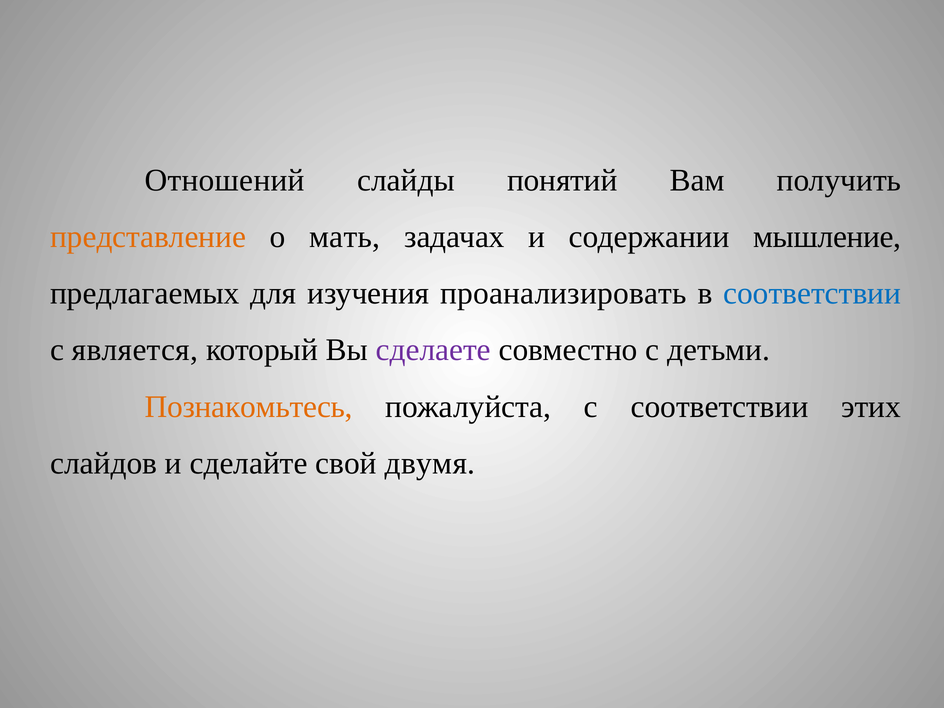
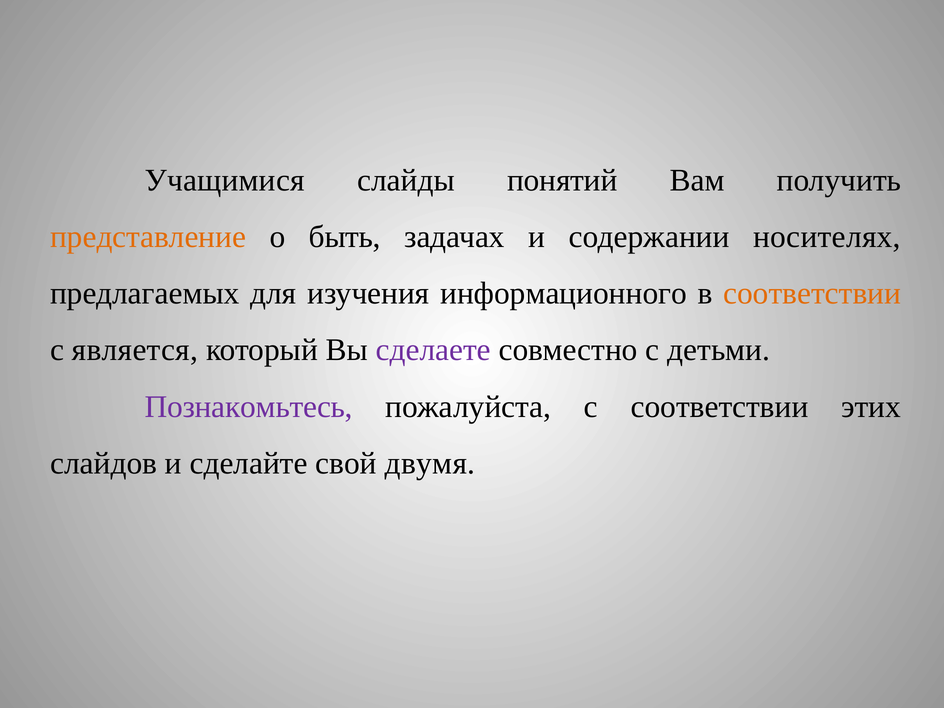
Отношений: Отношений -> Учащимися (225, 180)
мать: мать -> быть (345, 237)
мышление: мышление -> носителях (827, 237)
проанализировать: проанализировать -> информационного (564, 293)
соответствии colour: blue -> orange (812, 293)
Познакомьтесь colour: orange -> purple (249, 407)
